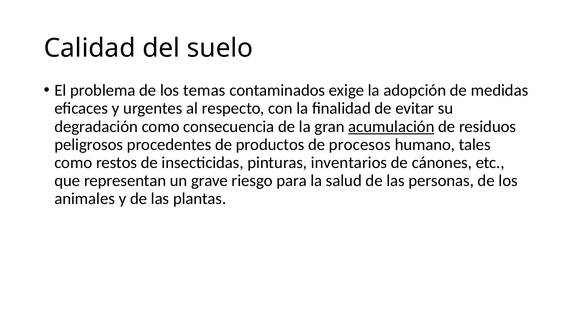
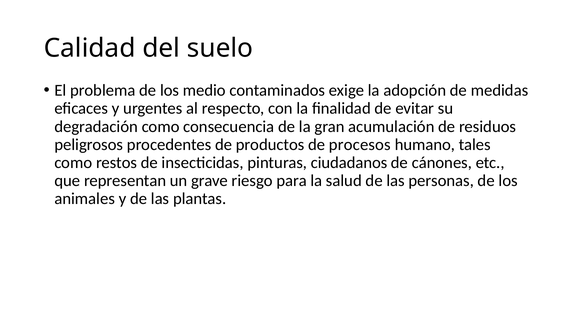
temas: temas -> medio (204, 91)
acumulación underline: present -> none (391, 127)
inventarios: inventarios -> ciudadanos (349, 163)
